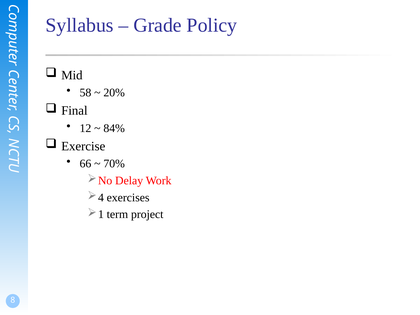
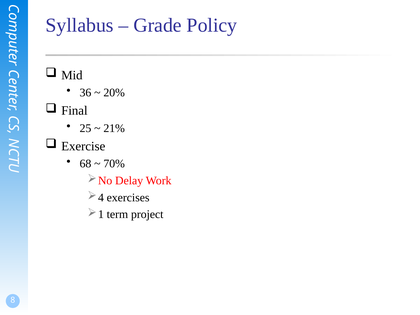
58: 58 -> 36 (85, 93)
12: 12 -> 25 (85, 128)
84%: 84% -> 21% (114, 128)
66: 66 -> 68 (85, 164)
